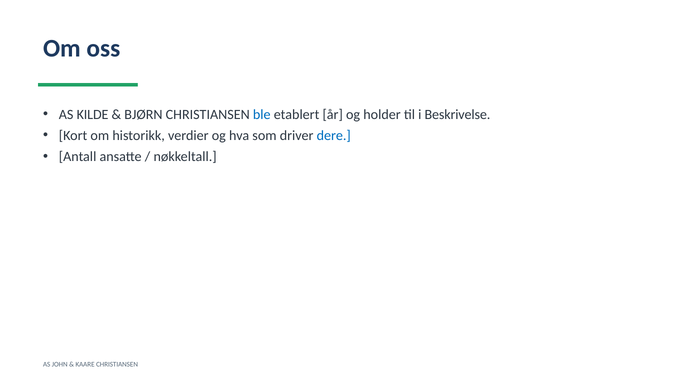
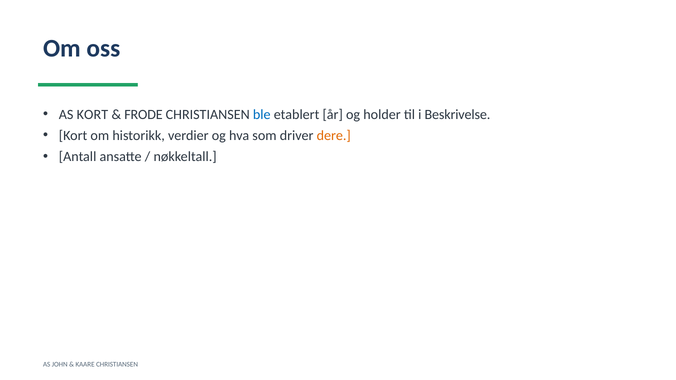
AS KILDE: KILDE -> KORT (92, 114)
BJØRN: BJØRN -> FRODE (143, 114)
dere colour: blue -> orange (334, 136)
